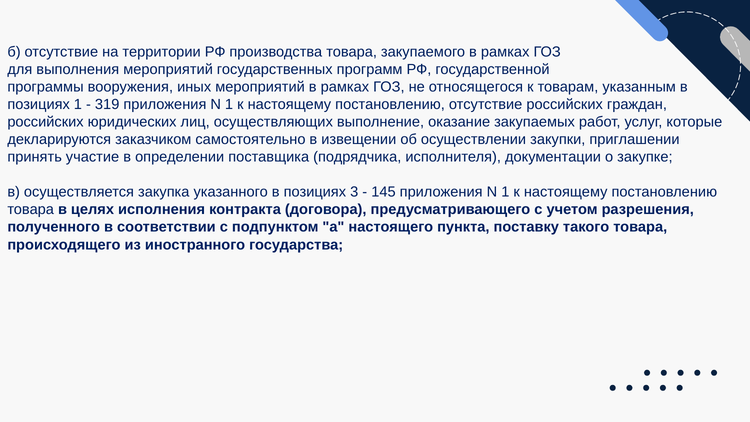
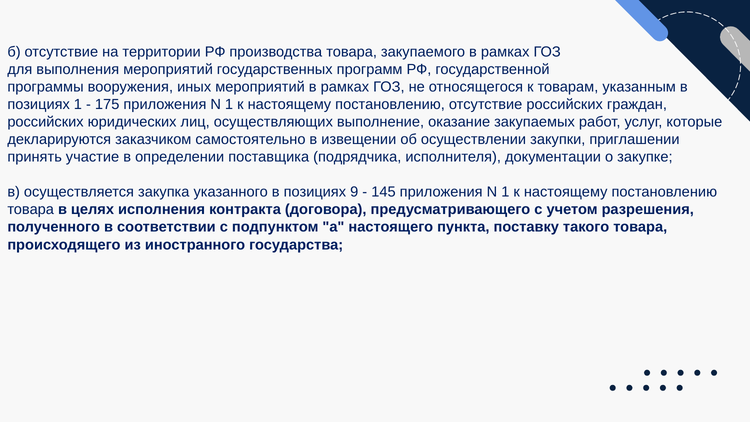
319: 319 -> 175 (107, 105)
3: 3 -> 9 (354, 192)
